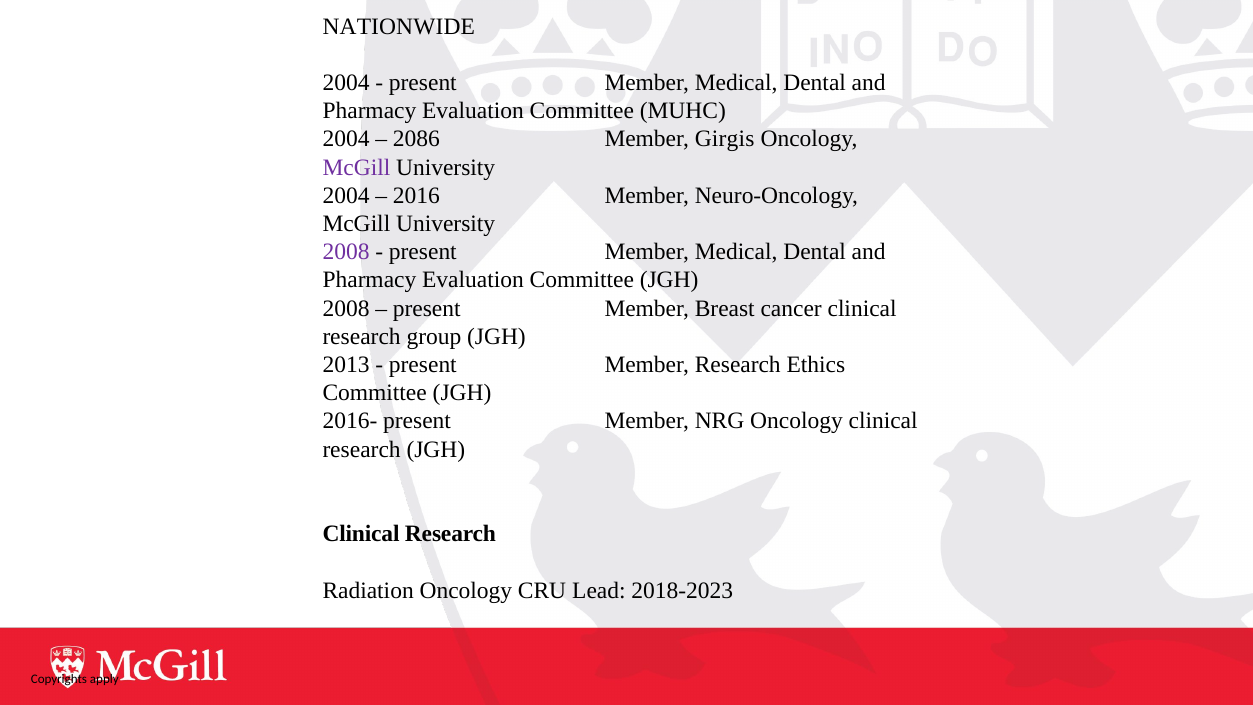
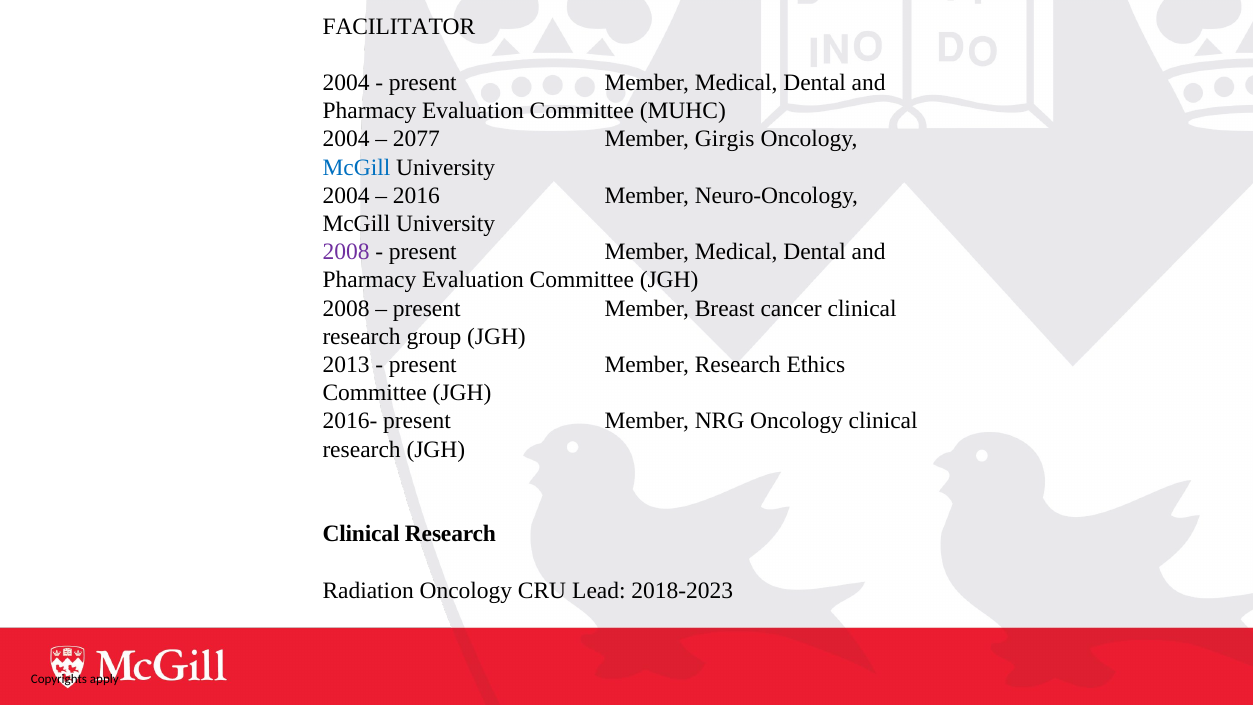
NATIONWIDE: NATIONWIDE -> FACILITATOR (399, 26)
2086: 2086 -> 2077 (416, 139)
McGill colour: purple -> blue (356, 167)
